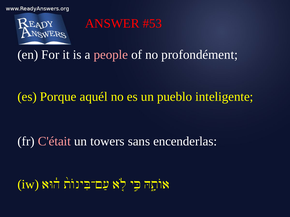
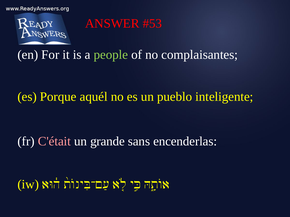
people colour: pink -> light green (111, 55)
profondément: profondément -> complaisantes (200, 55)
towers: towers -> grande (107, 141)
